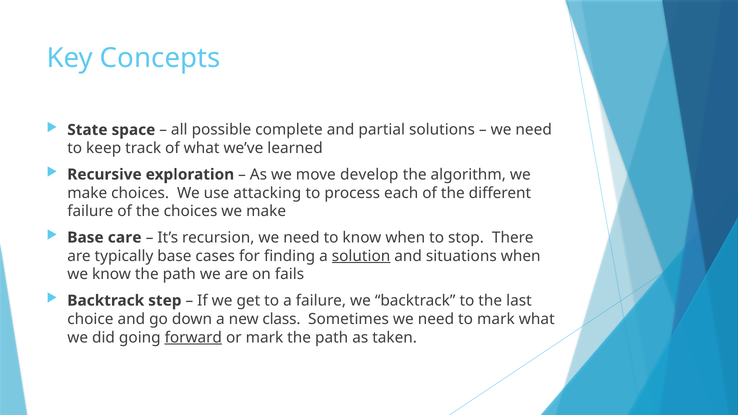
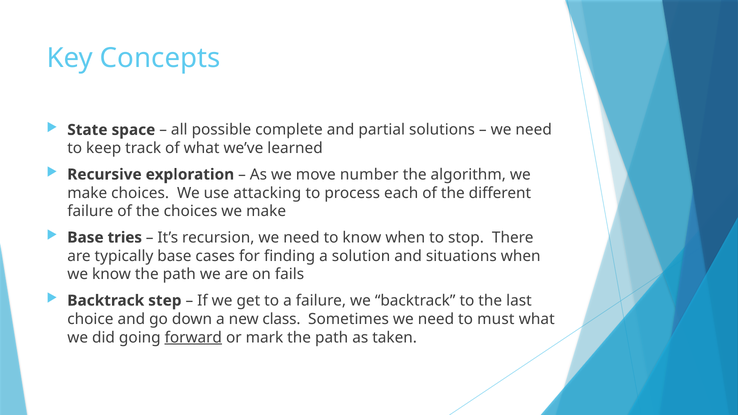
develop: develop -> number (369, 175)
care: care -> tries (125, 238)
solution underline: present -> none (361, 256)
to mark: mark -> must (496, 319)
